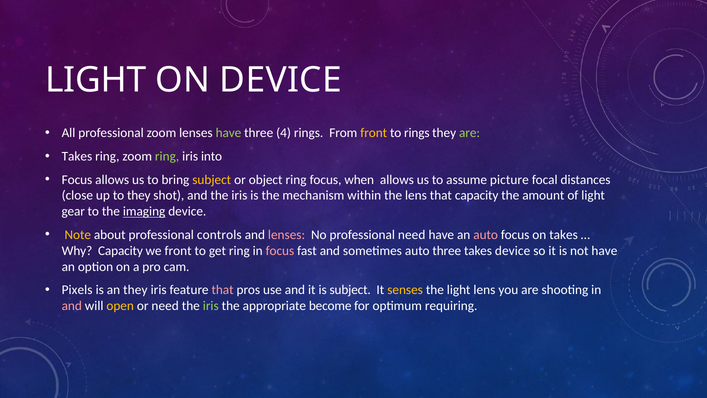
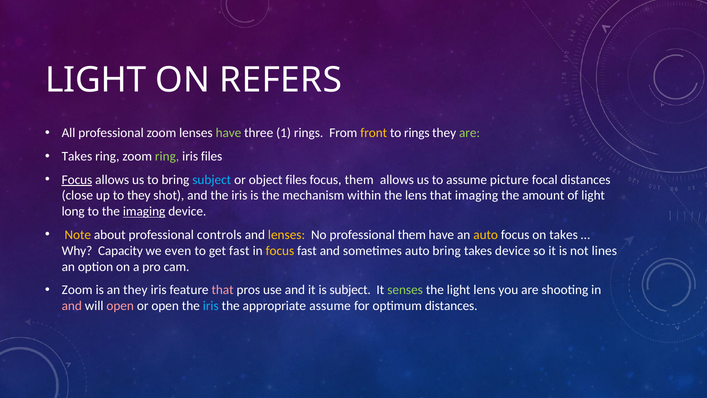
ON DEVICE: DEVICE -> REFERS (281, 80)
4: 4 -> 1 (284, 133)
iris into: into -> files (212, 156)
Focus underline: none -> present (77, 180)
subject colour: yellow -> light blue (212, 180)
object ring: ring -> files (296, 180)
focus when: when -> them (359, 180)
that capacity: capacity -> imaging (477, 195)
gear: gear -> long (73, 211)
lenses colour: pink -> yellow (287, 235)
professional need: need -> them (412, 235)
auto colour: pink -> yellow (486, 235)
we front: front -> even (178, 251)
get ring: ring -> fast (239, 251)
focus colour: pink -> yellow (280, 251)
auto three: three -> bring (447, 251)
not have: have -> lines (604, 251)
Pixels: Pixels -> Zoom (77, 290)
senses colour: yellow -> light green (405, 290)
open colour: yellow -> pink (120, 306)
or need: need -> open (165, 306)
iris colour: light green -> light blue (211, 306)
appropriate become: become -> assume (330, 306)
optimum requiring: requiring -> distances (451, 306)
